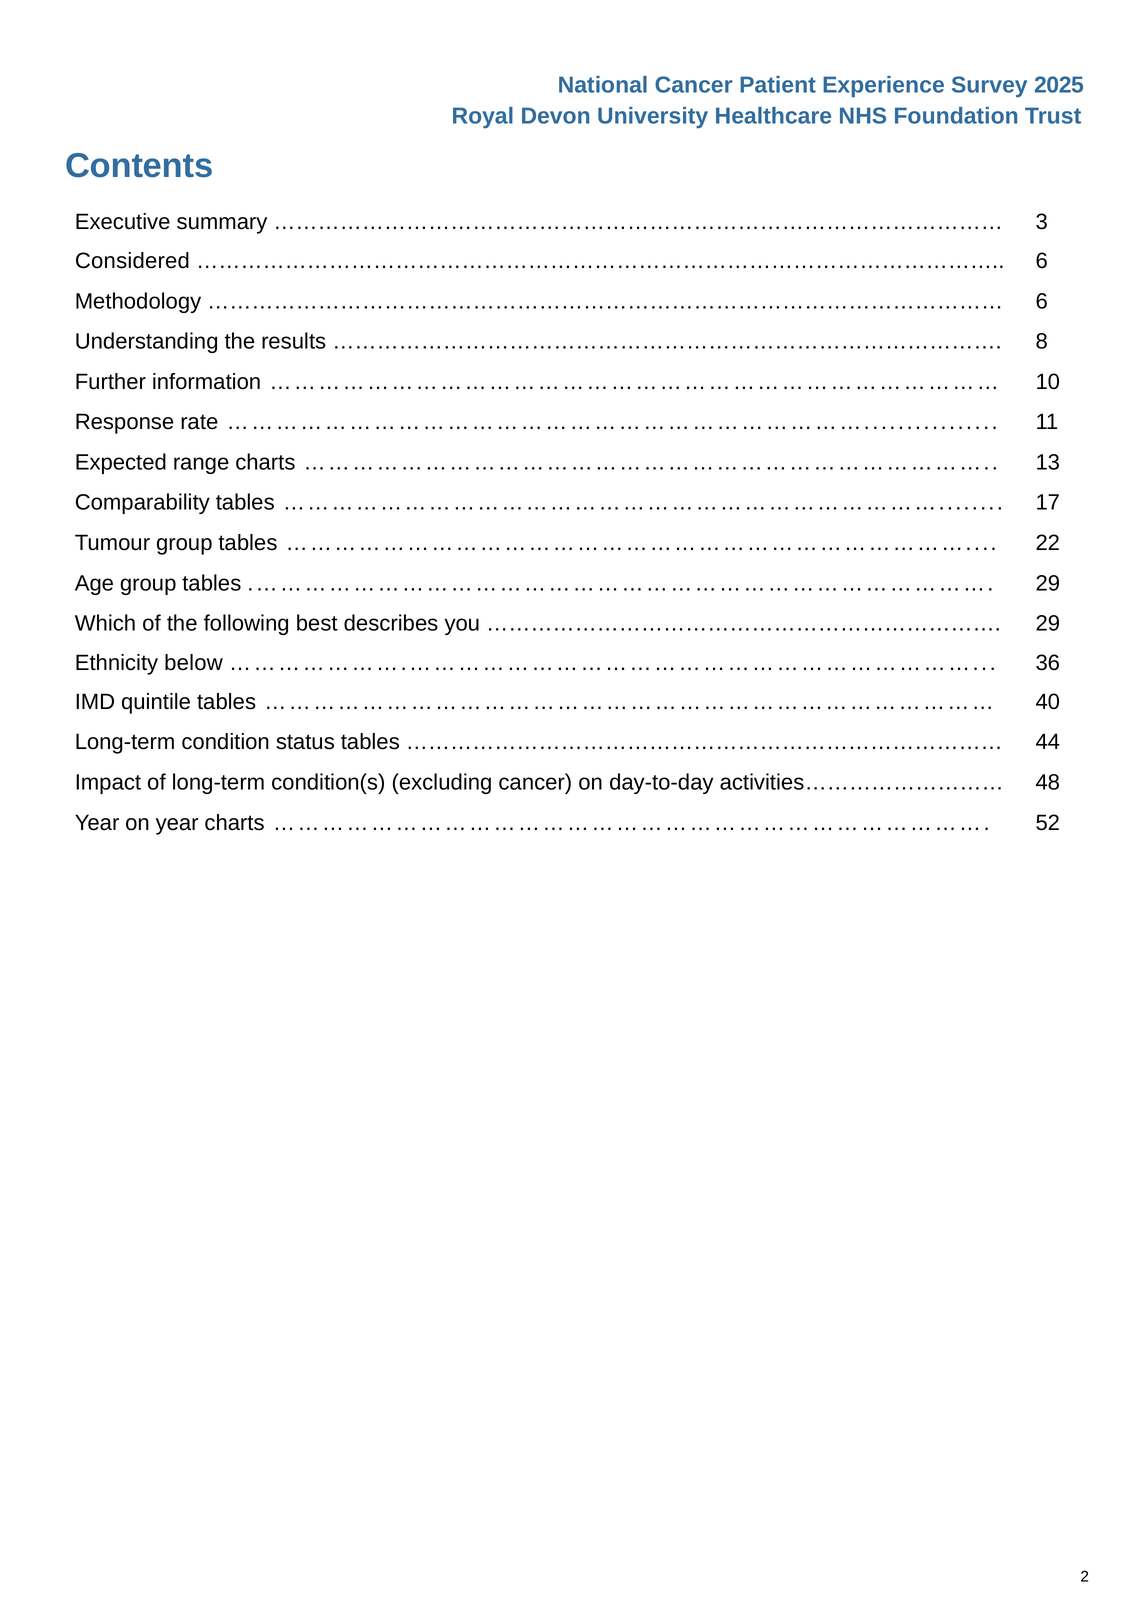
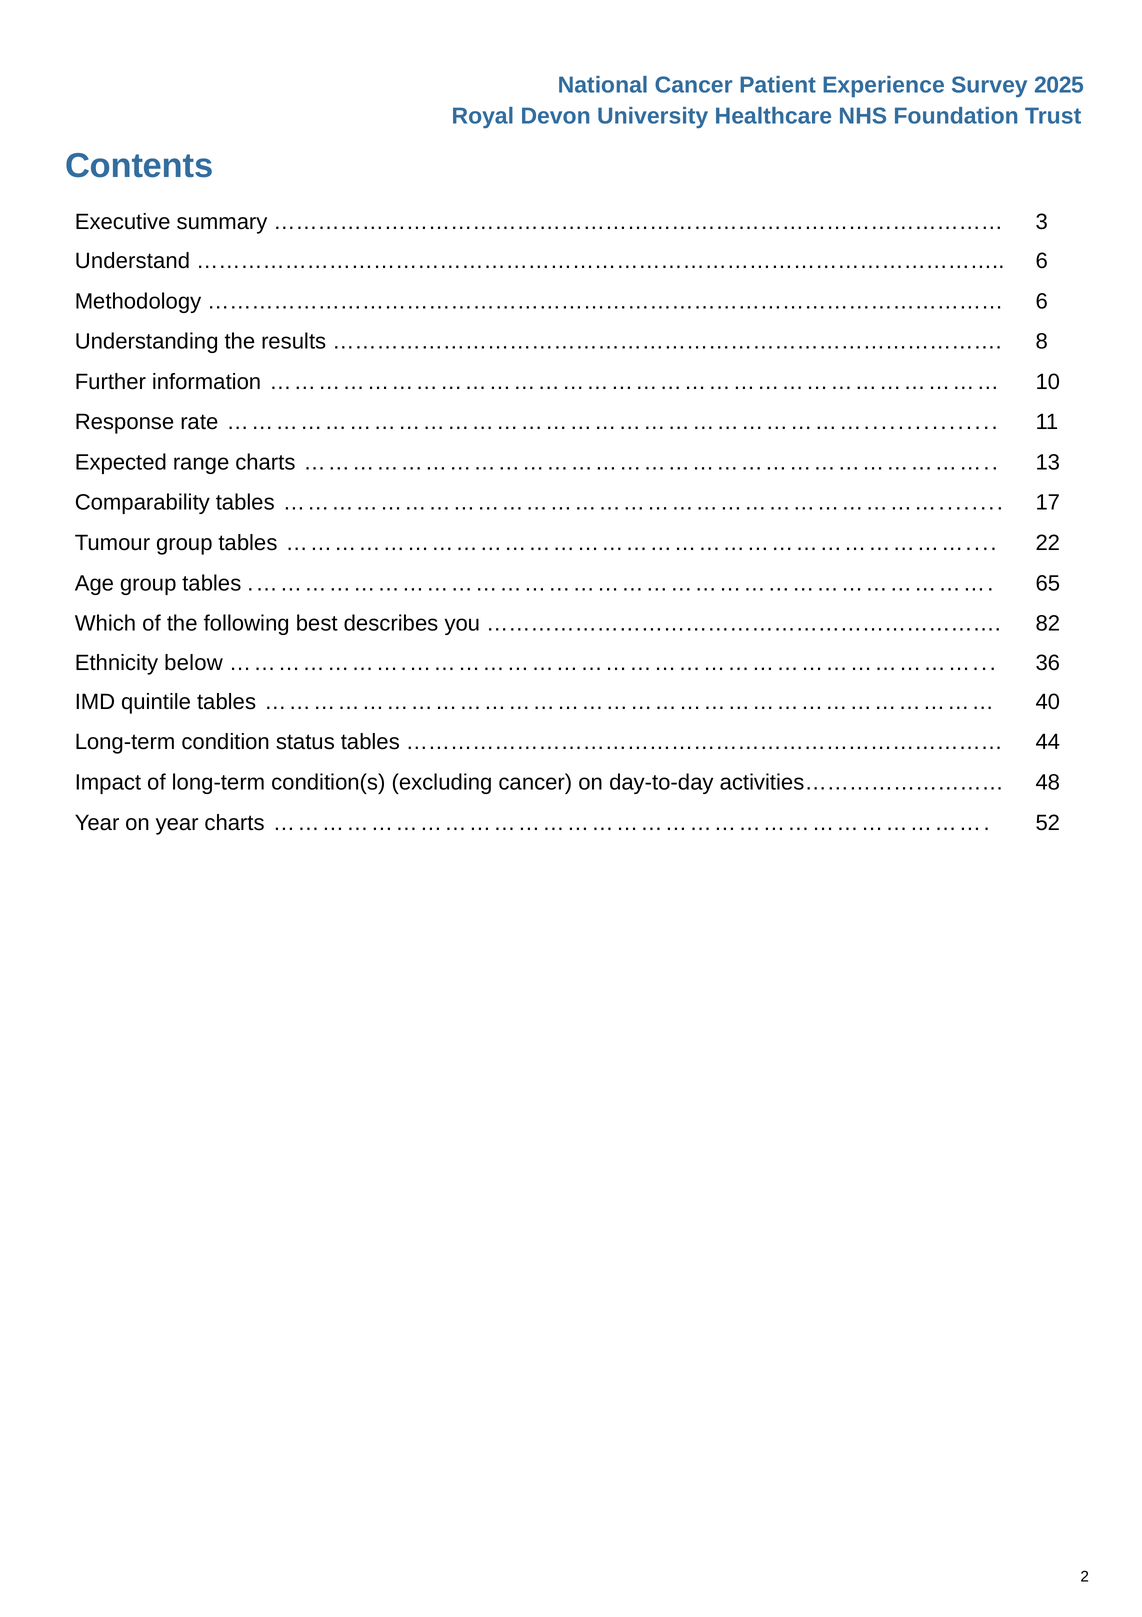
Considered: Considered -> Understand (132, 261)
29: 29 -> 65 (1048, 583)
29: 29 -> 82 (1048, 623)
